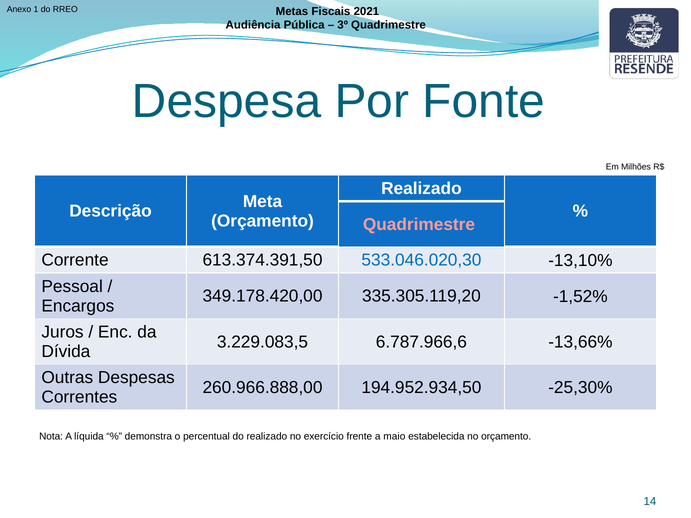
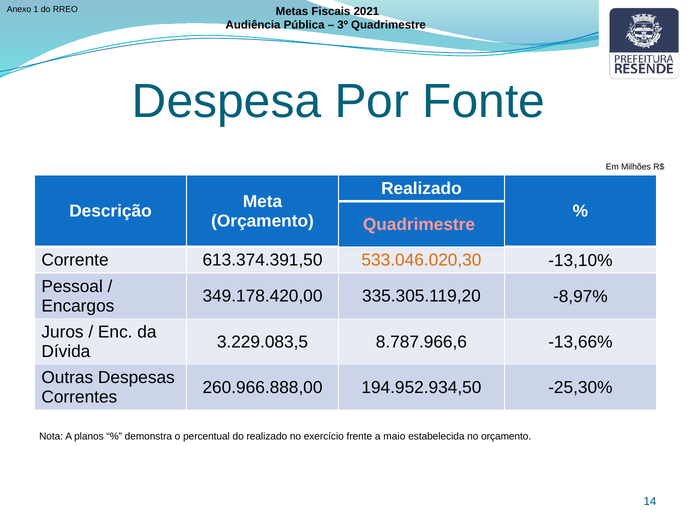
533.046.020,30 colour: blue -> orange (421, 260)
-1,52%: -1,52% -> -8,97% (580, 297)
6.787.966,6: 6.787.966,6 -> 8.787.966,6 (421, 342)
líquida: líquida -> planos (89, 437)
